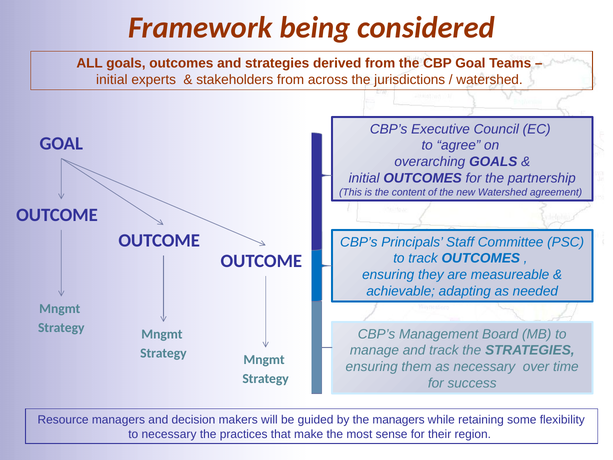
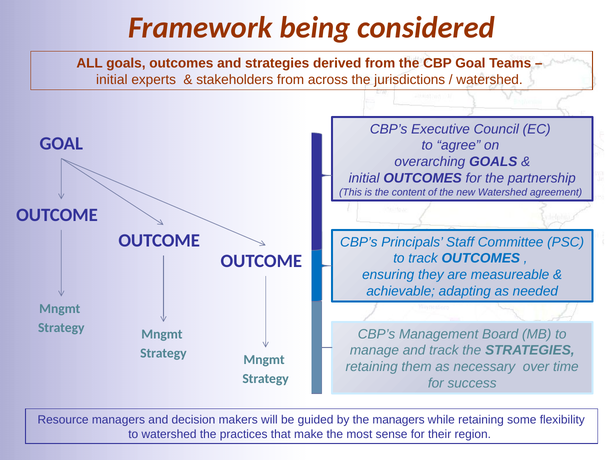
ensuring: ensuring -> retaining (372, 367)
to necessary: necessary -> watershed (169, 434)
